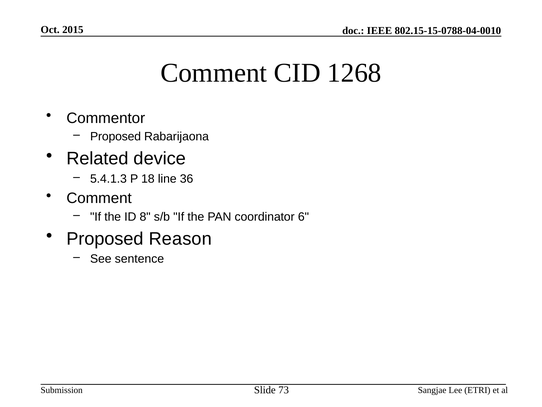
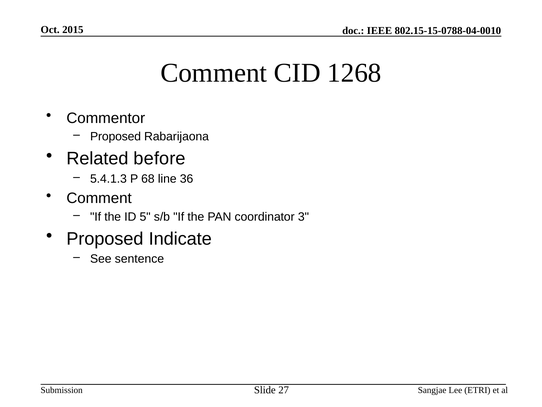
device: device -> before (160, 158)
18: 18 -> 68 (148, 179)
8: 8 -> 5 (145, 216)
6: 6 -> 3 (303, 216)
Reason: Reason -> Indicate (180, 239)
73: 73 -> 27 (284, 390)
